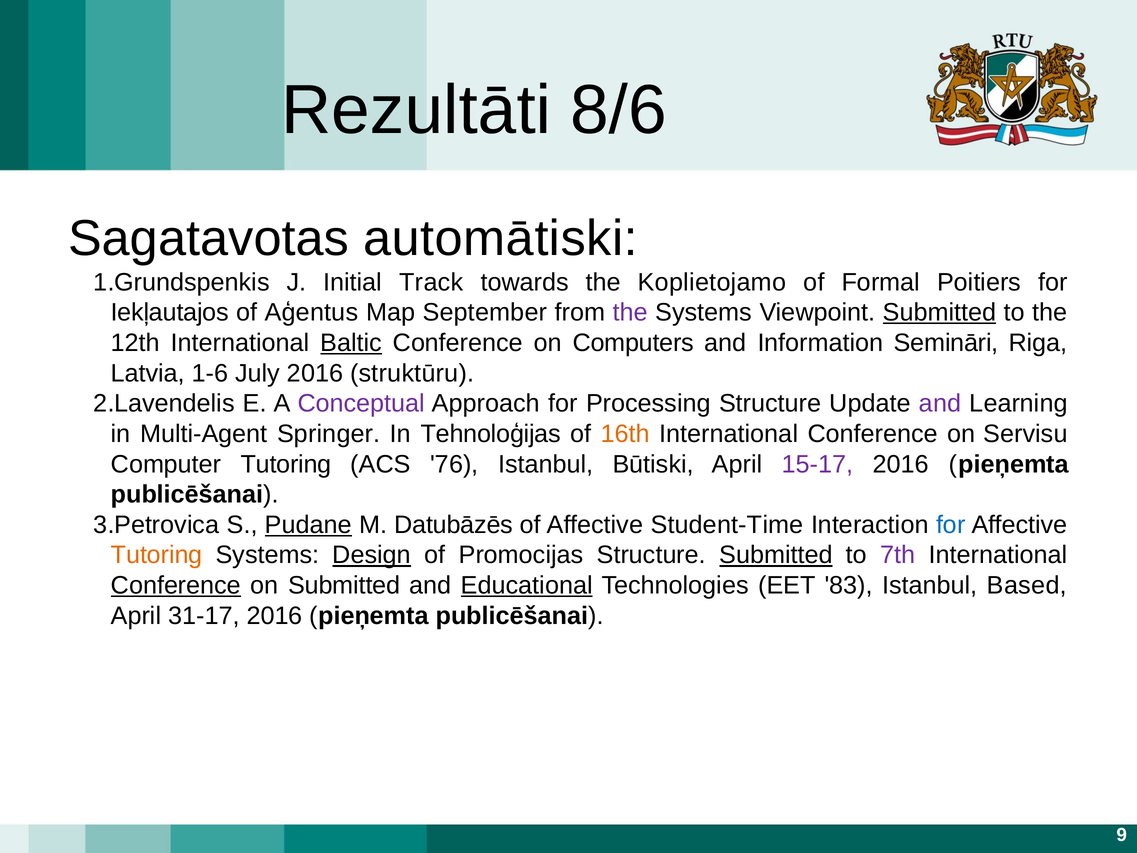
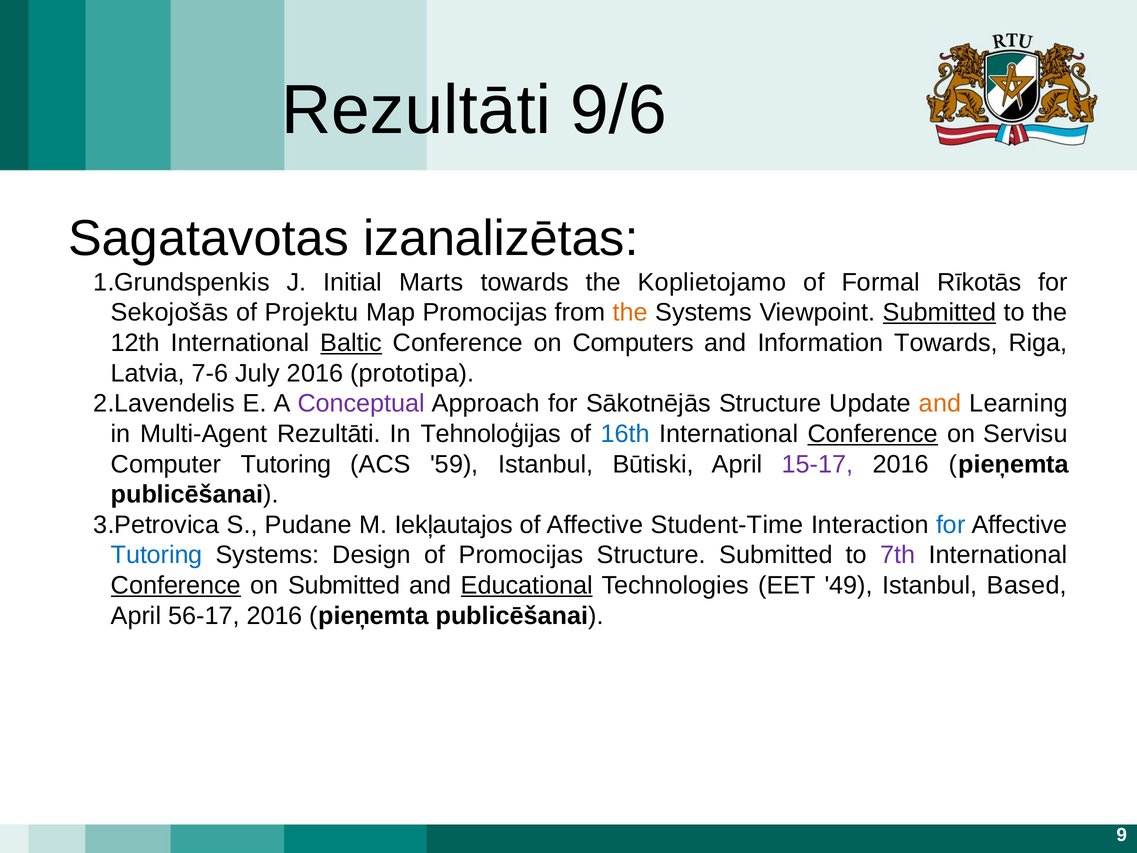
8/6: 8/6 -> 9/6 (619, 110)
automātiski: automātiski -> izanalizētas (501, 239)
Track: Track -> Marts (431, 282)
Poitiers: Poitiers -> Rīkotās (979, 282)
Iekļautajos: Iekļautajos -> Sekojošās (170, 313)
Aģentus: Aģentus -> Projektu (311, 313)
Map September: September -> Promocijas (485, 313)
the colour: purple -> orange (630, 313)
Information Semināri: Semināri -> Towards (946, 343)
1-6: 1-6 -> 7-6 (210, 373)
struktūru: struktūru -> prototipa (412, 373)
Processing: Processing -> Sākotnējās (648, 403)
and colour: purple -> orange (940, 403)
Multi-Agent Springer: Springer -> Rezultāti (329, 434)
16th colour: orange -> blue (625, 434)
Conference underline: none -> present (873, 434)
76: 76 -> 59 (454, 464)
Pudane underline: present -> none (308, 525)
Datubāzēs: Datubāzēs -> Iekļautajos (454, 525)
Tutoring colour: orange -> blue (157, 555)
Design underline: present -> none (372, 555)
Submitted underline: present -> none (776, 555)
83: 83 -> 49 (849, 585)
31-17: 31-17 -> 56-17 (204, 616)
